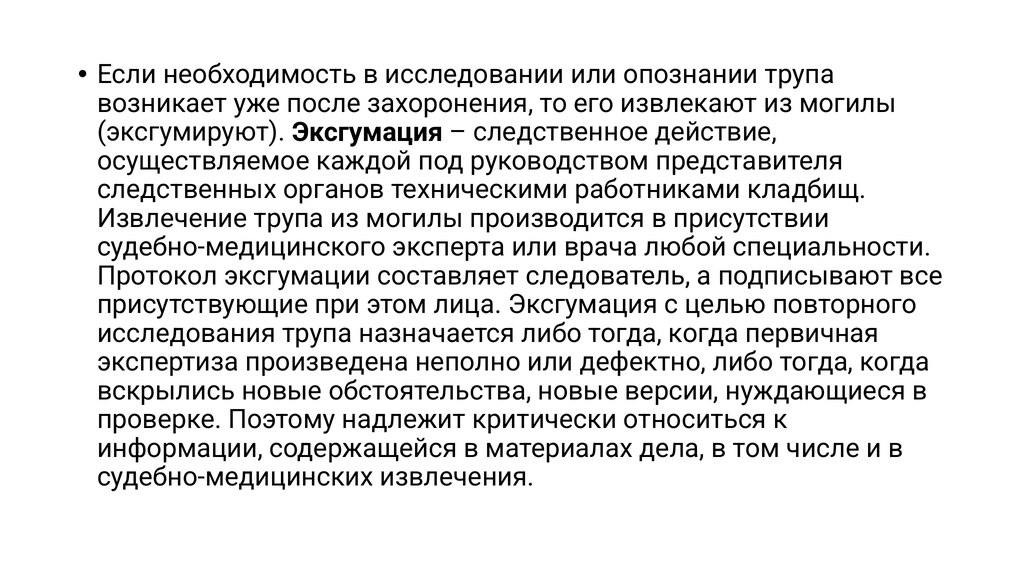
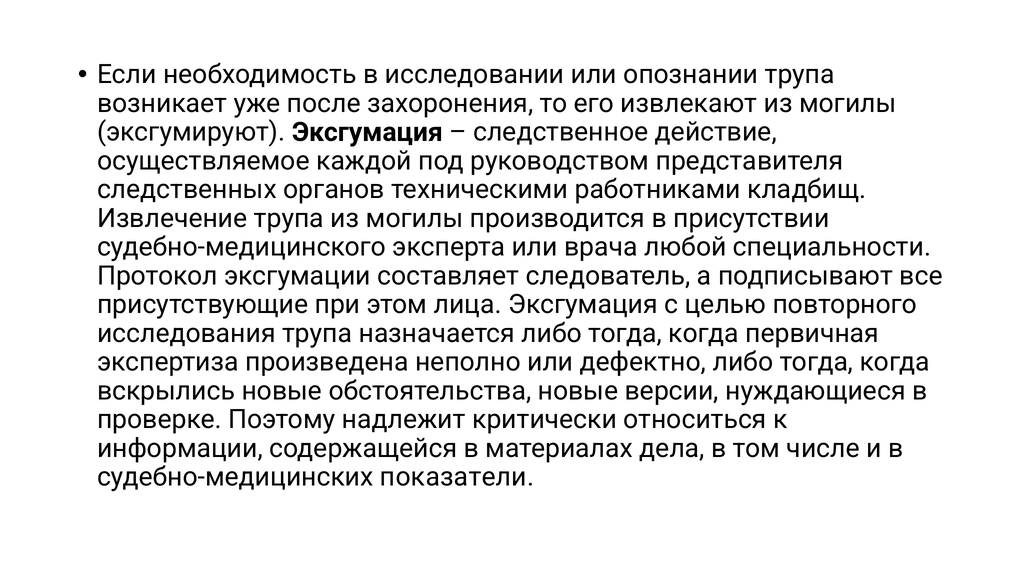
извлечения: извлечения -> показатели (457, 477)
